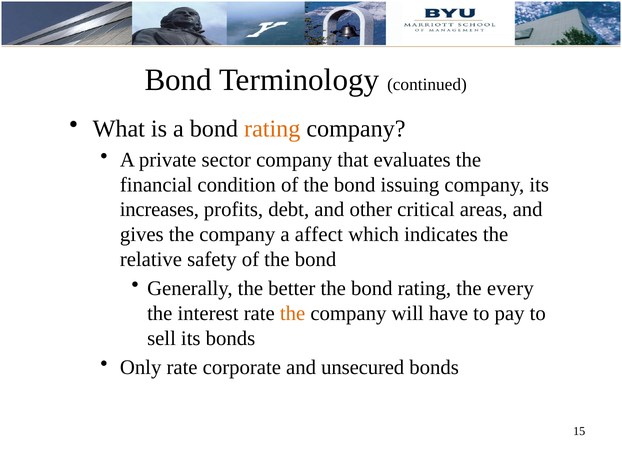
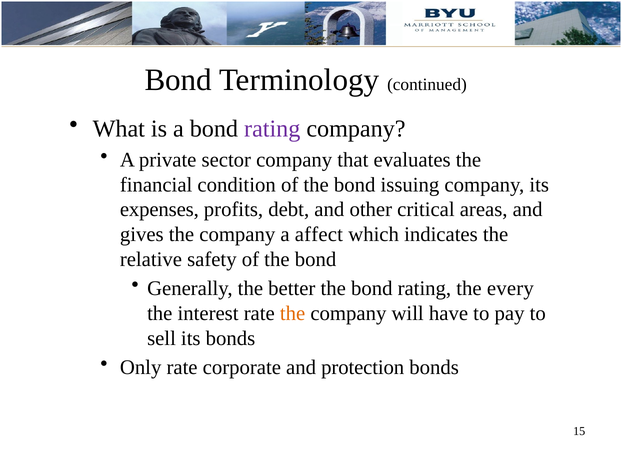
rating colour: orange -> purple (272, 129)
increases: increases -> expenses (159, 209)
unsecured: unsecured -> protection (363, 367)
